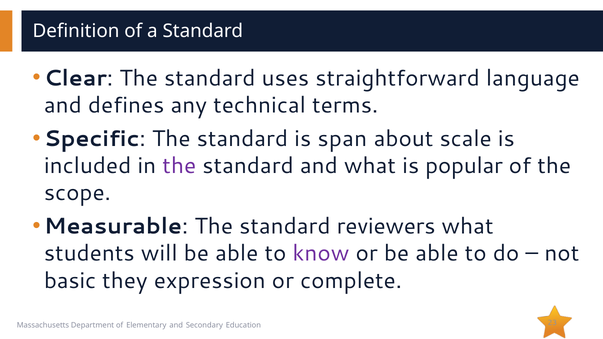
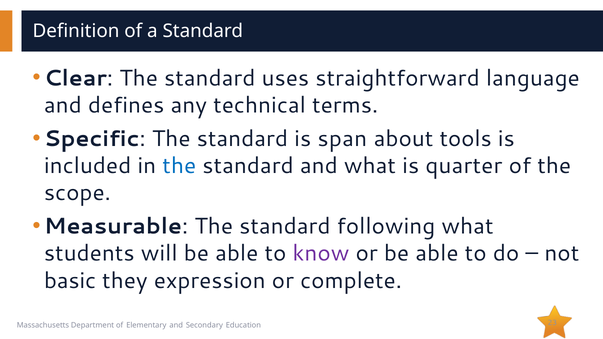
scale: scale -> tools (466, 139)
the colour: purple -> blue (179, 166)
popular: popular -> quarter (464, 166)
reviewers: reviewers -> following (386, 227)
